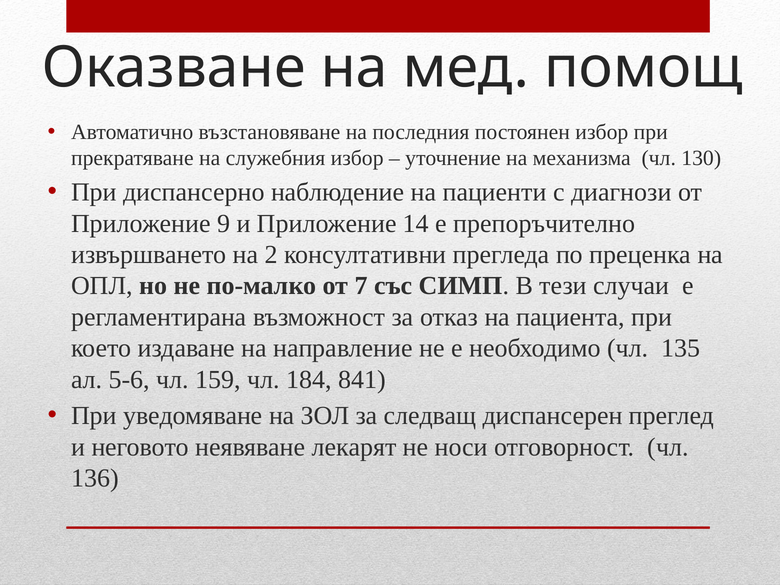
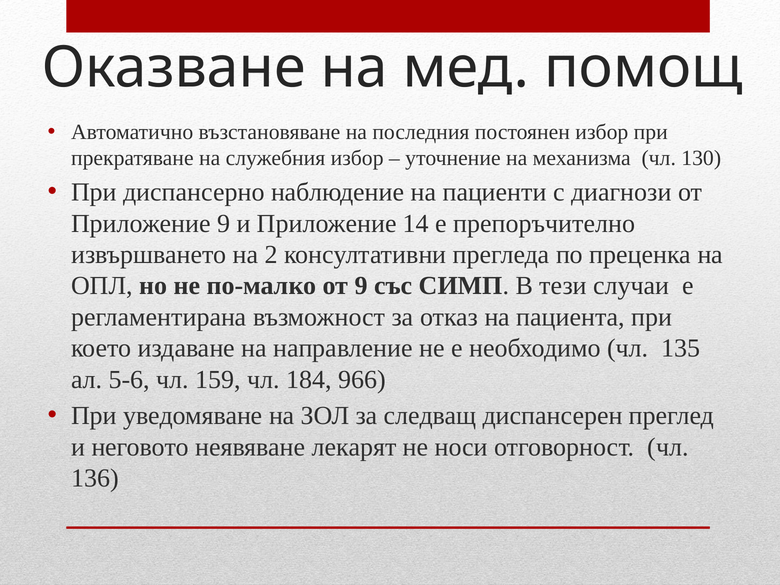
от 7: 7 -> 9 (361, 286)
841: 841 -> 966 (362, 379)
